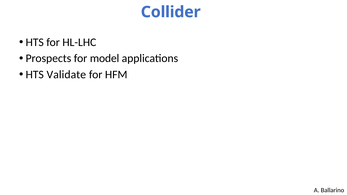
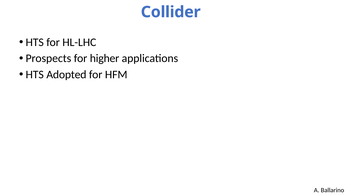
model: model -> higher (105, 58)
Validate: Validate -> Adopted (66, 75)
